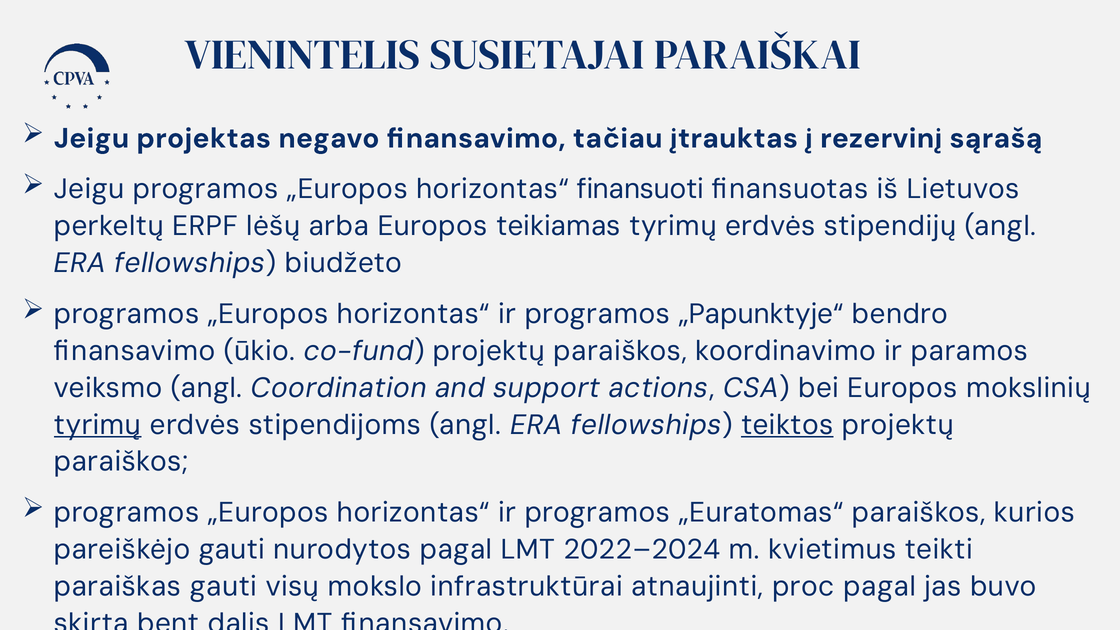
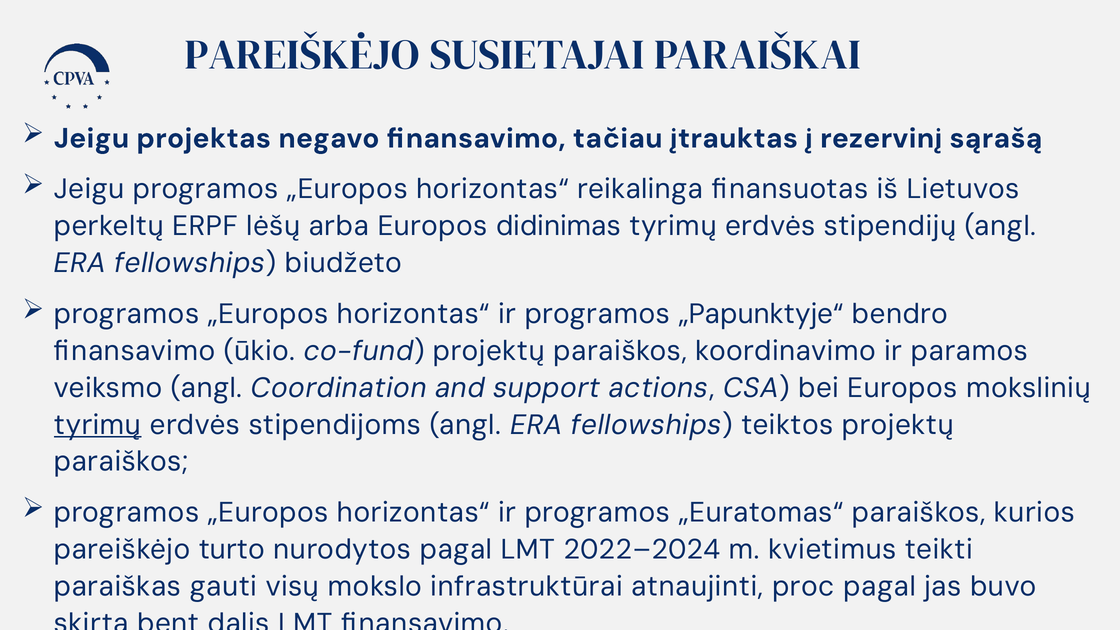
VIENINTELIS: VIENINTELIS -> PAREIŠKĖJO (302, 55)
finansuoti: finansuoti -> reikalinga (640, 189)
teikiamas: teikiamas -> didinimas (558, 226)
teiktos underline: present -> none (787, 425)
pareiškėjo gauti: gauti -> turto (232, 550)
